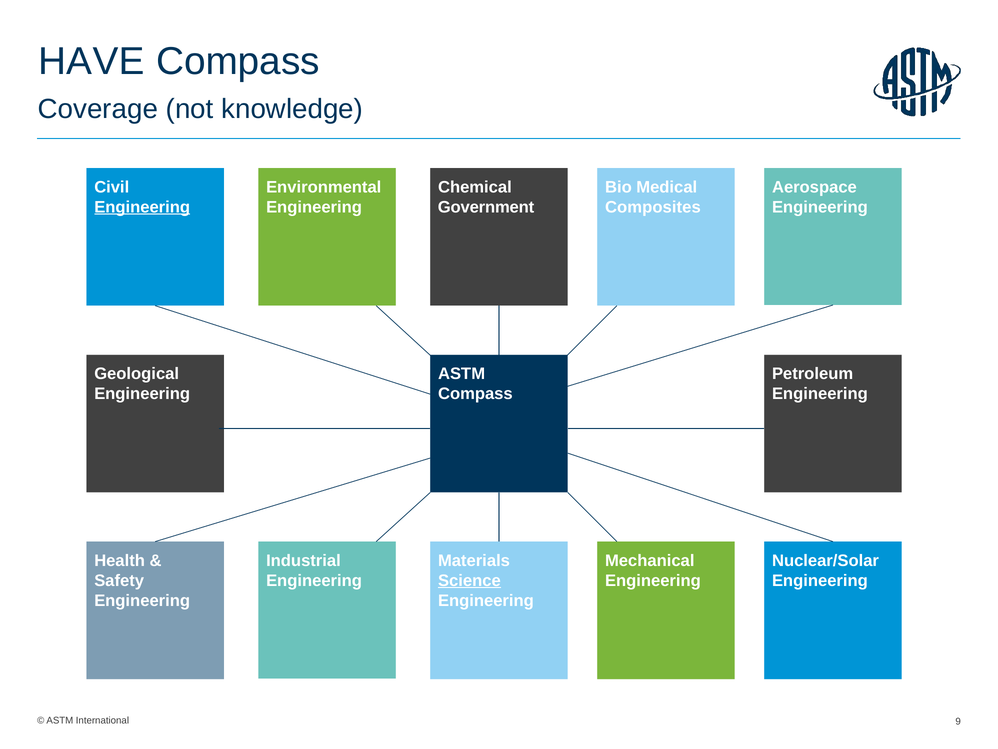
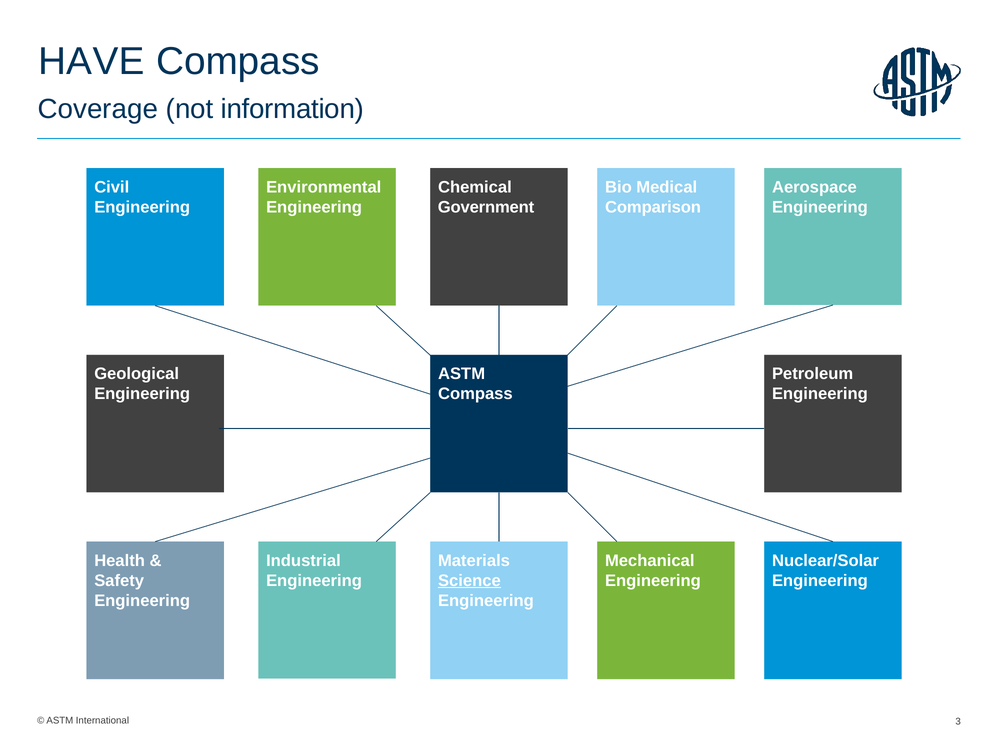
knowledge: knowledge -> information (292, 109)
Engineering underline: present -> none (142, 207)
Composites: Composites -> Comparison (653, 207)
9: 9 -> 3 (958, 721)
